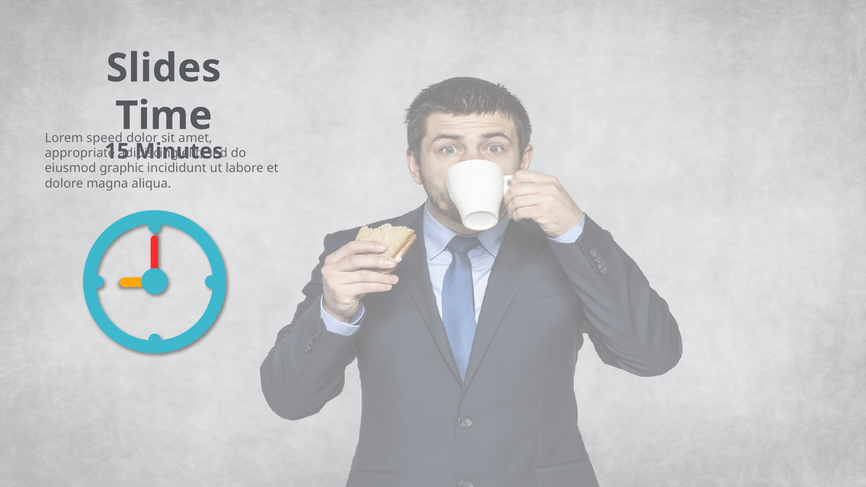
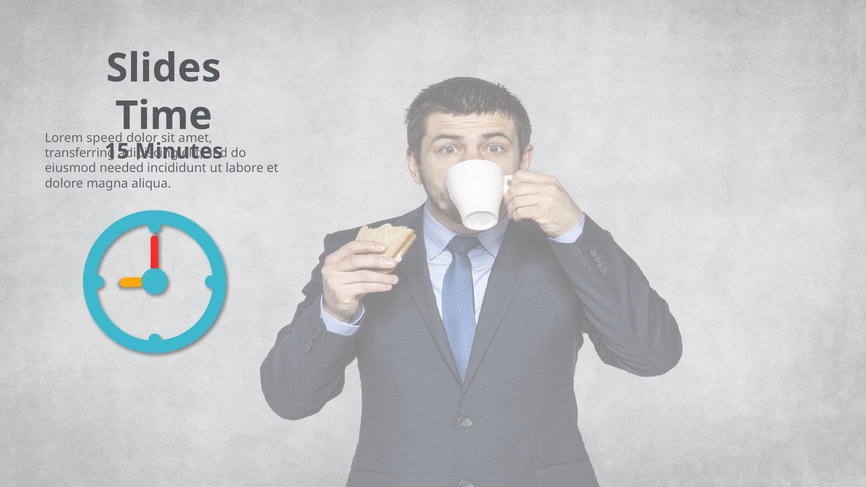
appropriate: appropriate -> transferring (80, 153)
graphic: graphic -> needed (122, 168)
